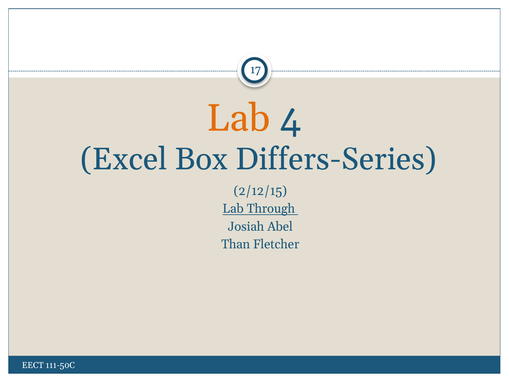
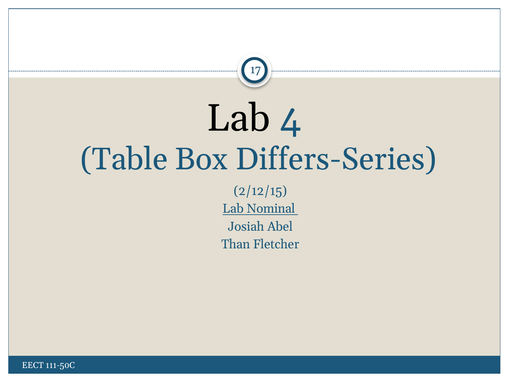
Lab colour: orange -> black (239, 118)
Excel: Excel -> Table (124, 159)
Through: Through -> Nominal (271, 209)
